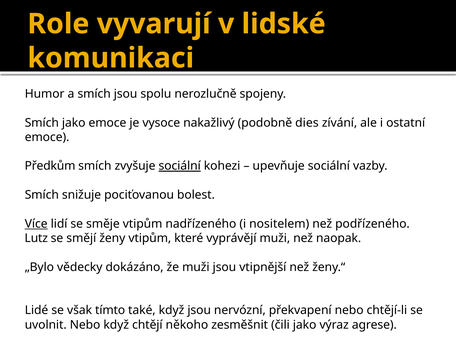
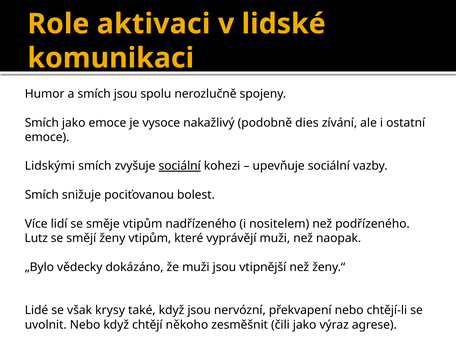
vyvarují: vyvarují -> aktivaci (154, 24)
Předkům: Předkům -> Lidskými (50, 166)
Více underline: present -> none (36, 224)
tímto: tímto -> krysy (110, 310)
